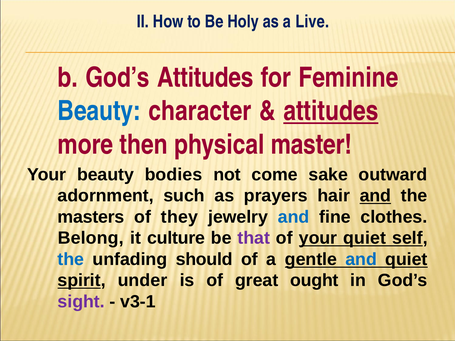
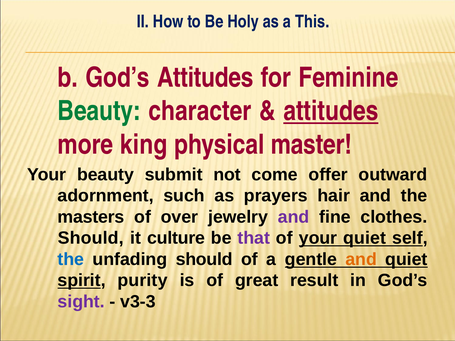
Live: Live -> This (312, 22)
Beauty colour: blue -> green (99, 111)
then: then -> king (144, 145)
bodies: bodies -> submit (174, 175)
sake: sake -> offer (328, 175)
and underline: present -> none (375, 196)
they: they -> over (180, 217)
and colour: blue -> purple (294, 217)
Belong: Belong -> Should (91, 238)
and colour: blue -> orange (361, 260)
under: under -> purity (143, 281)
ought: ought -> result (314, 281)
v3-1: v3-1 -> v3-3 (138, 302)
